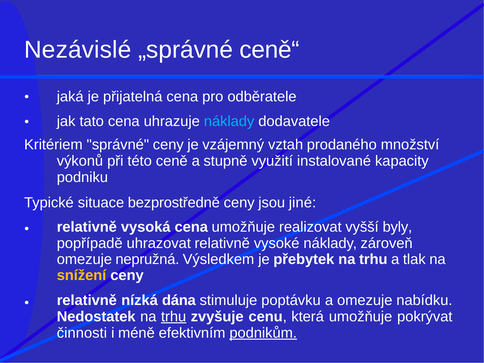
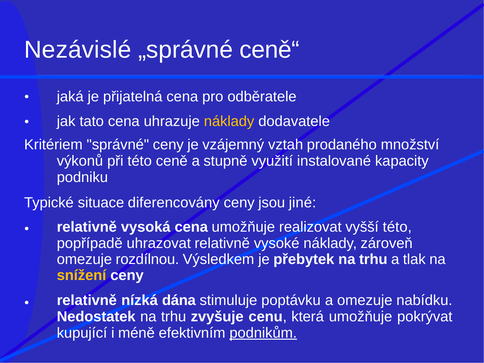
náklady colour: light blue -> yellow (229, 121)
bezprostředně: bezprostředně -> diferencovány (174, 203)
vyšší byly: byly -> této (397, 227)
nepružná: nepružná -> rozdílnou (147, 259)
trhu underline: present -> none (174, 317)
činnosti: činnosti -> kupující (82, 333)
